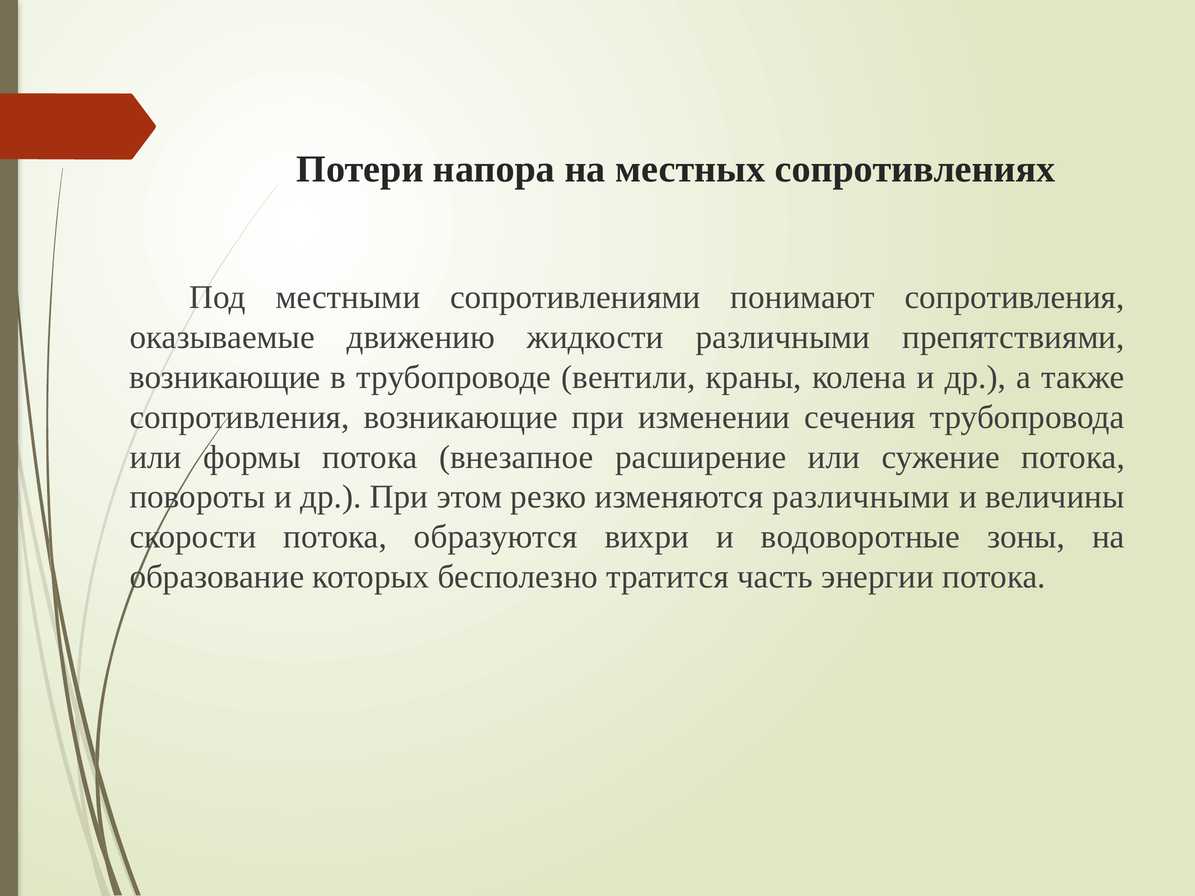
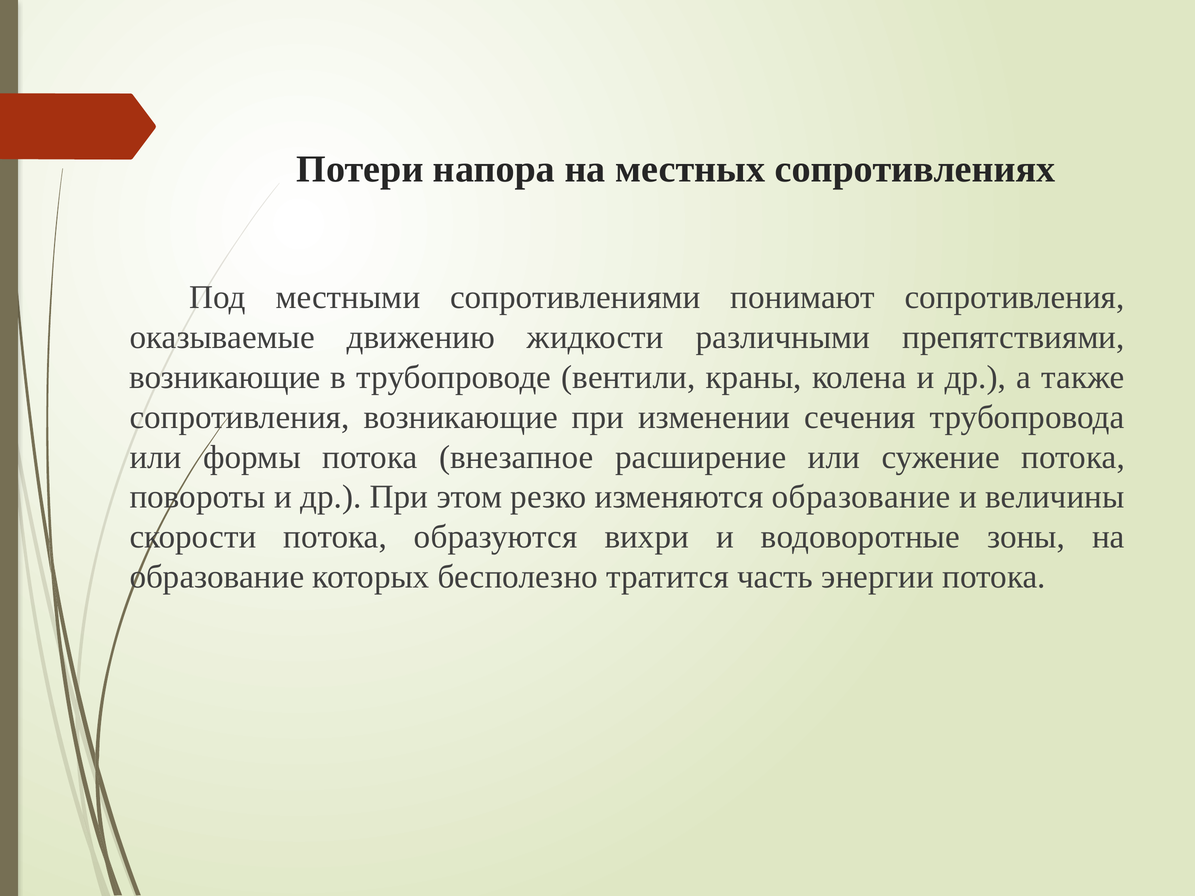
изменяются различными: различными -> образование (861, 497)
